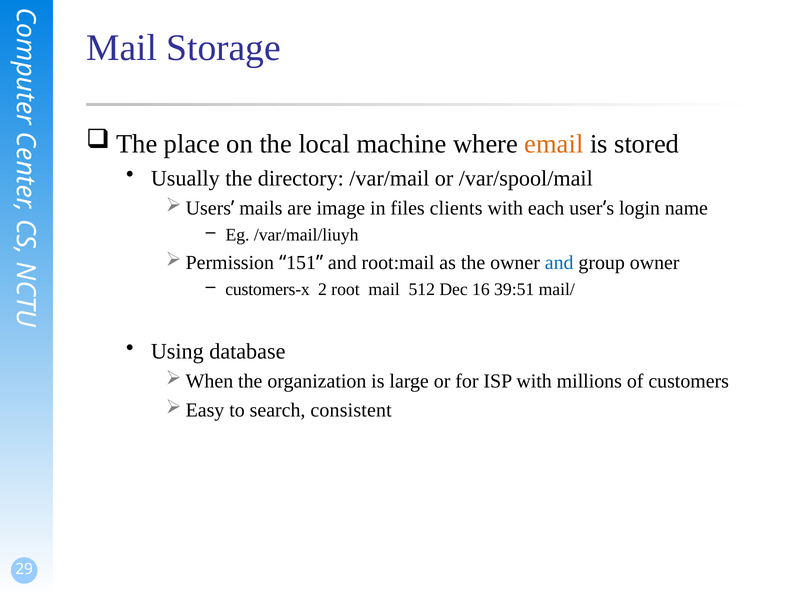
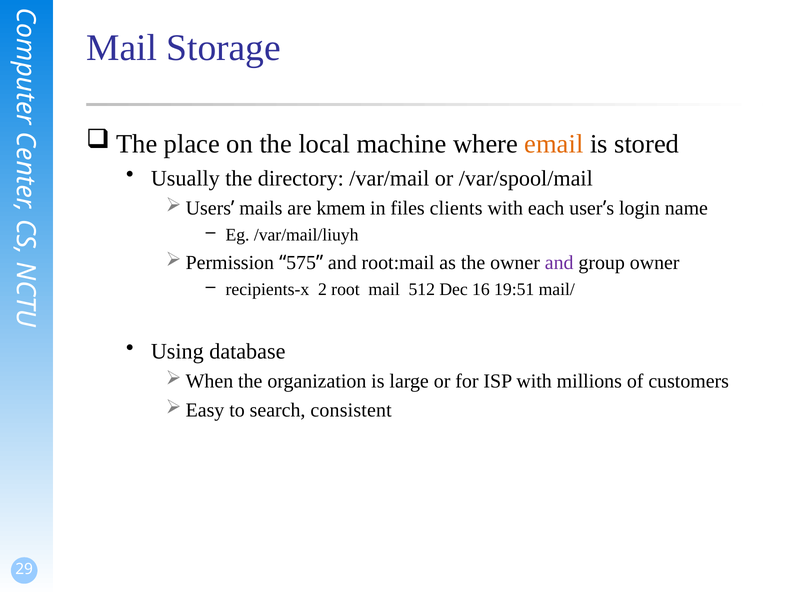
image: image -> kmem (341, 208)
151: 151 -> 575 (301, 263)
and colour: blue -> purple (559, 263)
customers-x: customers-x -> recipients-x (267, 290)
39:51: 39:51 -> 19:51 (514, 290)
